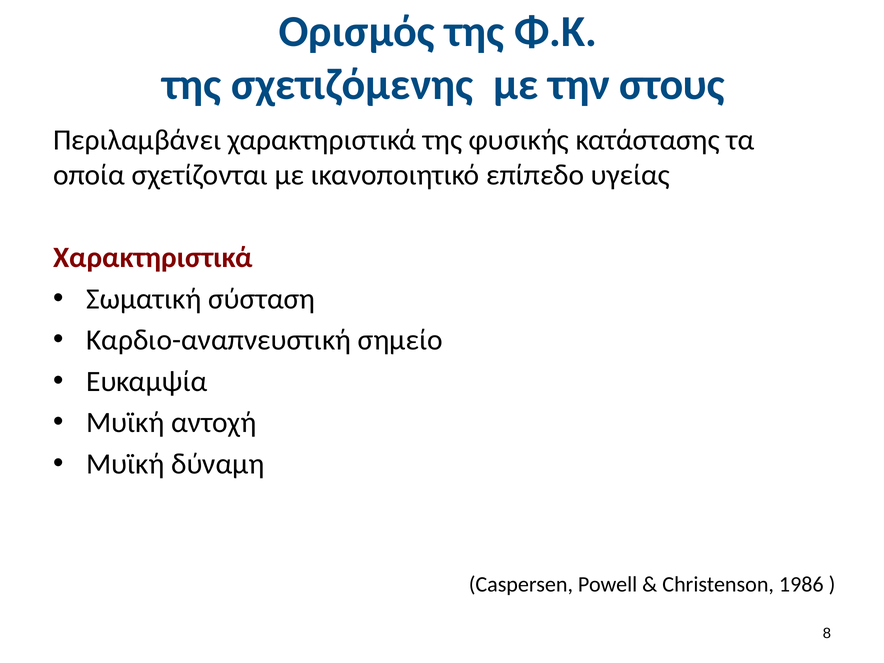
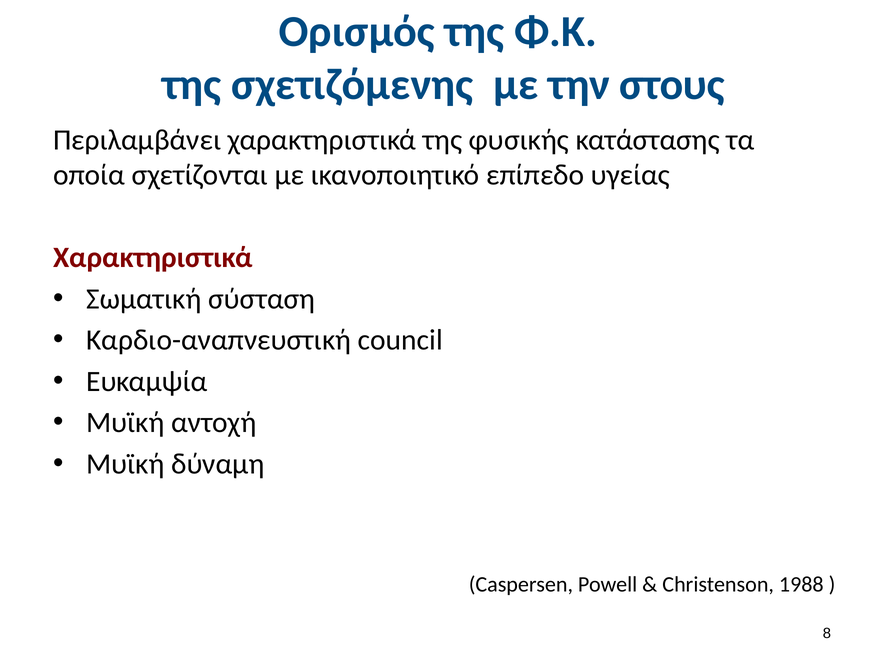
σημείο: σημείο -> council (400, 340)
1986: 1986 -> 1988 (801, 584)
